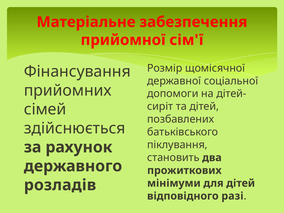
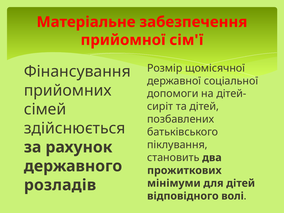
разі: разі -> волі (233, 196)
